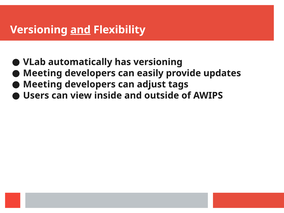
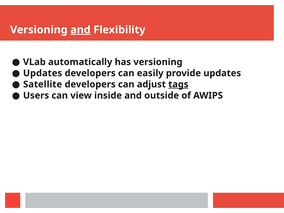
Meeting: Meeting -> Updates (43, 73)
Meeting: Meeting -> Satellite (43, 84)
tags underline: none -> present (178, 84)
